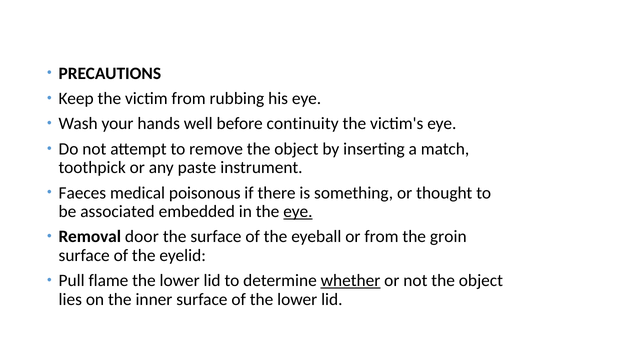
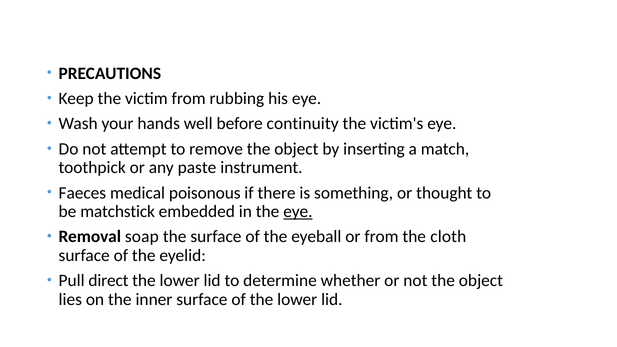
associated: associated -> matchstick (118, 212)
door: door -> soap (142, 237)
groin: groin -> cloth (448, 237)
flame: flame -> direct (108, 281)
whether underline: present -> none (351, 281)
